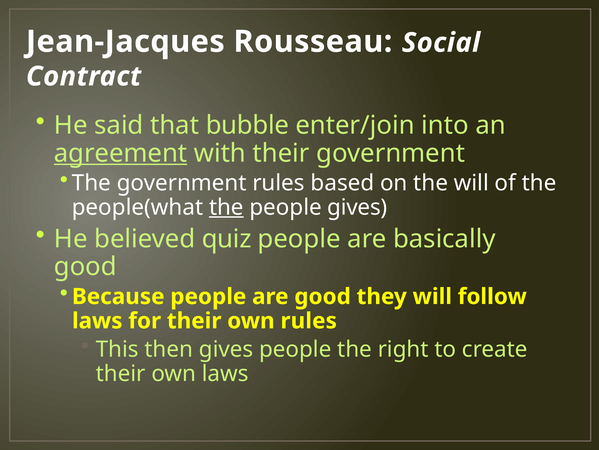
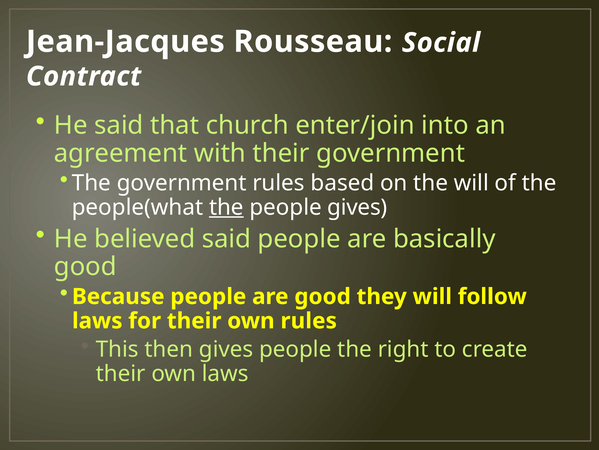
bubble: bubble -> church (247, 125)
agreement underline: present -> none (121, 153)
believed quiz: quiz -> said (227, 238)
